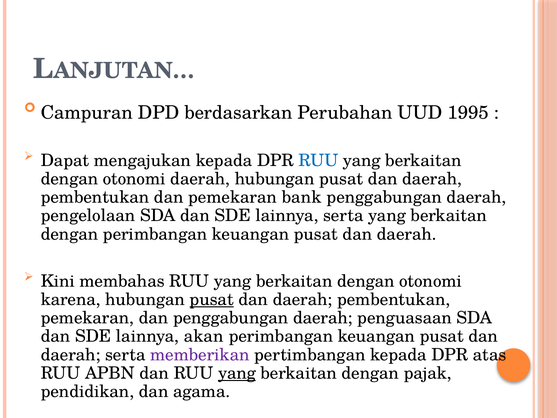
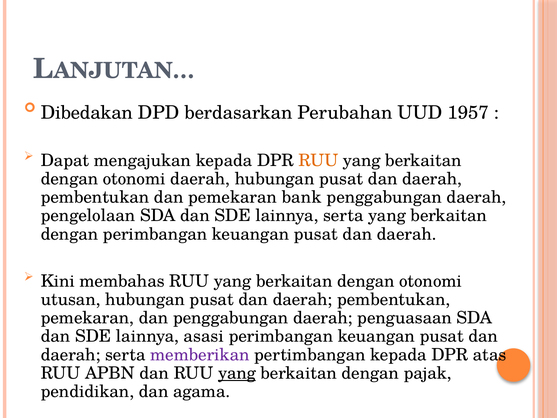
Campuran: Campuran -> Dibedakan (87, 113)
1995: 1995 -> 1957 (468, 113)
RUU colour: blue -> orange (318, 160)
karena: karena -> utusan (71, 299)
pusat underline: present -> none (212, 299)
akan: akan -> asasi (204, 336)
